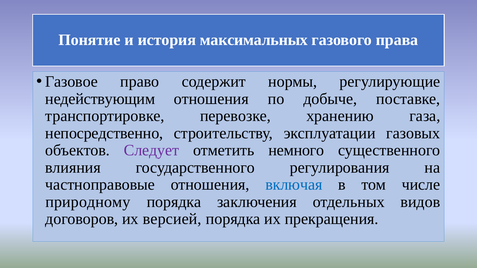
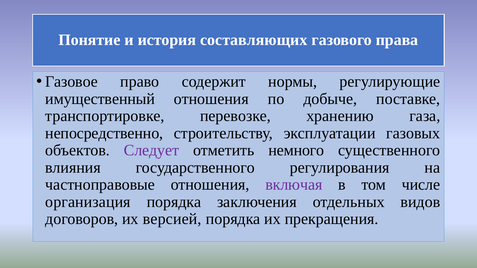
максимальных: максимальных -> составляющих (254, 40)
недействующим: недействующим -> имущественный (100, 99)
включая colour: blue -> purple (294, 185)
природному: природному -> организация (88, 202)
